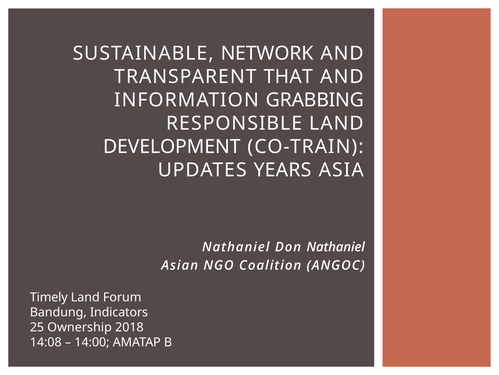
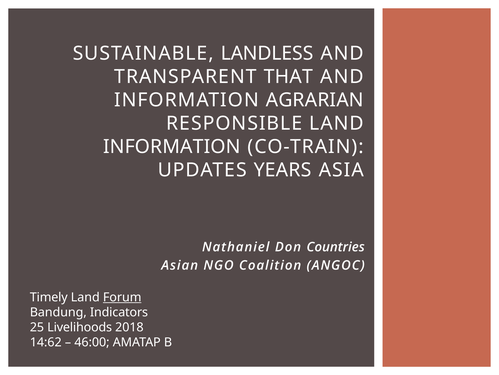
NETWORK: NETWORK -> LANDLESS (267, 53)
GRABBING: GRABBING -> AGRARIAN (315, 100)
DEVELOPMENT: DEVELOPMENT -> INFORMATION (172, 146)
Don Nathaniel: Nathaniel -> Countries (336, 246)
Forum underline: none -> present (122, 297)
Ownership: Ownership -> Livelihoods (80, 327)
14:08: 14:08 -> 14:62 (46, 342)
14:00: 14:00 -> 46:00 (92, 342)
